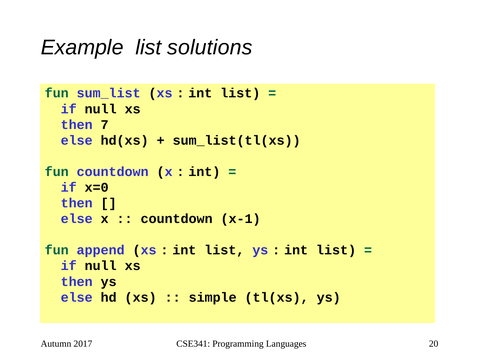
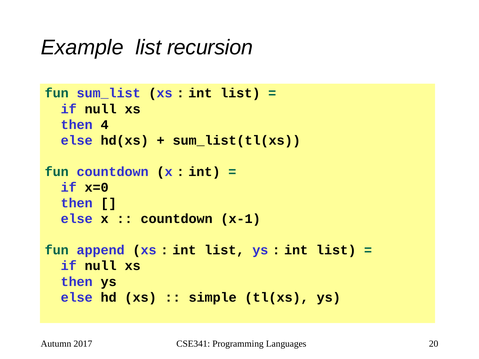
solutions: solutions -> recursion (210, 47)
7: 7 -> 4 (105, 125)
